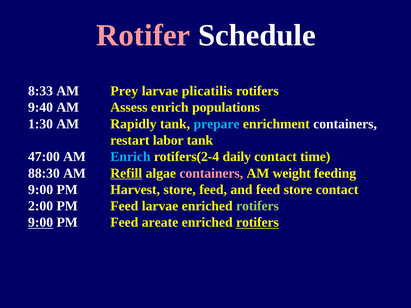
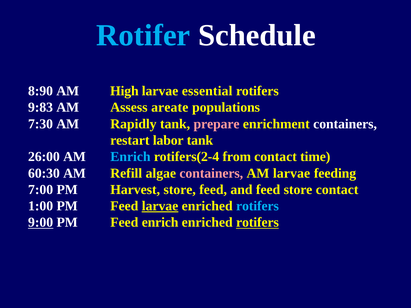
Rotifer colour: pink -> light blue (143, 35)
8:33: 8:33 -> 8:90 (41, 91)
Prey: Prey -> High (124, 91)
plicatilis: plicatilis -> essential (207, 91)
9:40: 9:40 -> 9:83 (41, 108)
Assess enrich: enrich -> areate (170, 108)
1:30: 1:30 -> 7:30 (41, 124)
prepare colour: light blue -> pink (217, 124)
47:00: 47:00 -> 26:00 (44, 157)
daily: daily -> from (237, 157)
88:30: 88:30 -> 60:30 (44, 173)
Refill underline: present -> none (126, 173)
AM weight: weight -> larvae (292, 173)
9:00: 9:00 -> 7:00 (41, 190)
2:00: 2:00 -> 1:00 (41, 206)
larvae underline: none -> present (160, 206)
rotifers colour: light green -> light blue (257, 206)
Feed areate: areate -> enrich (160, 223)
